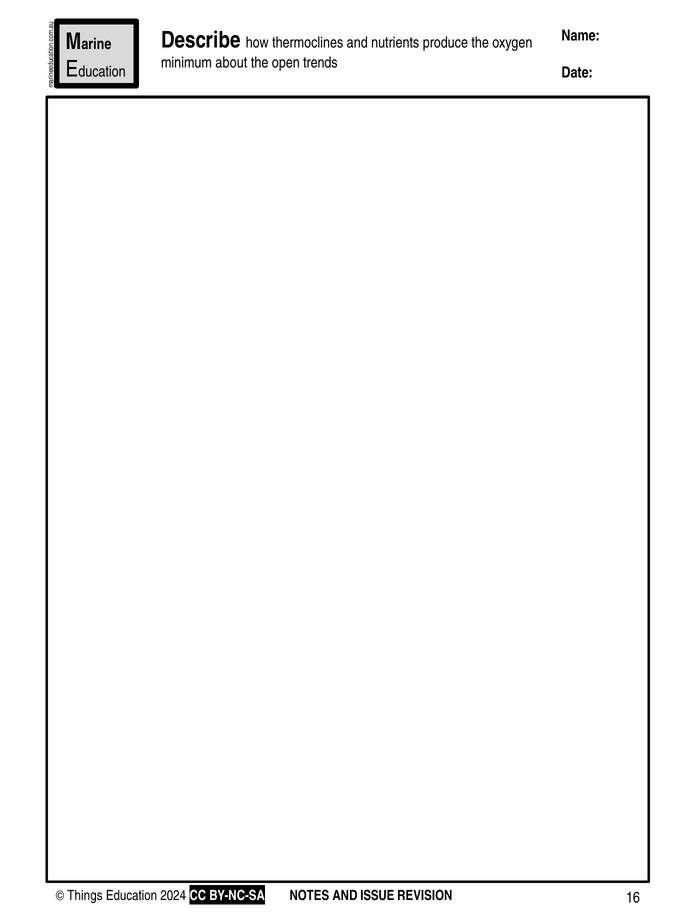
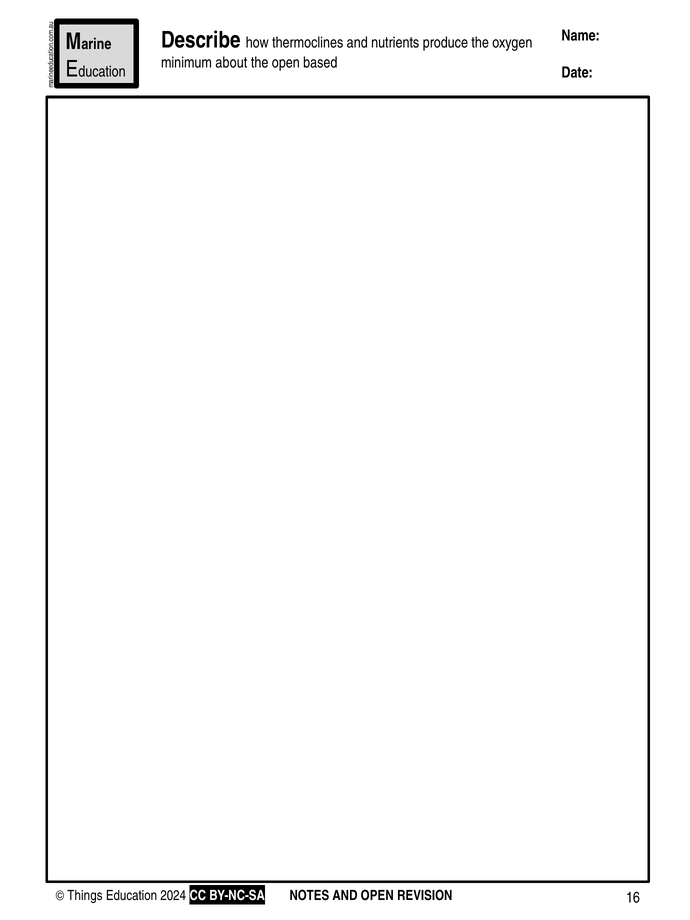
trends: trends -> based (320, 63)
AND ISSUE: ISSUE -> OPEN (377, 896)
